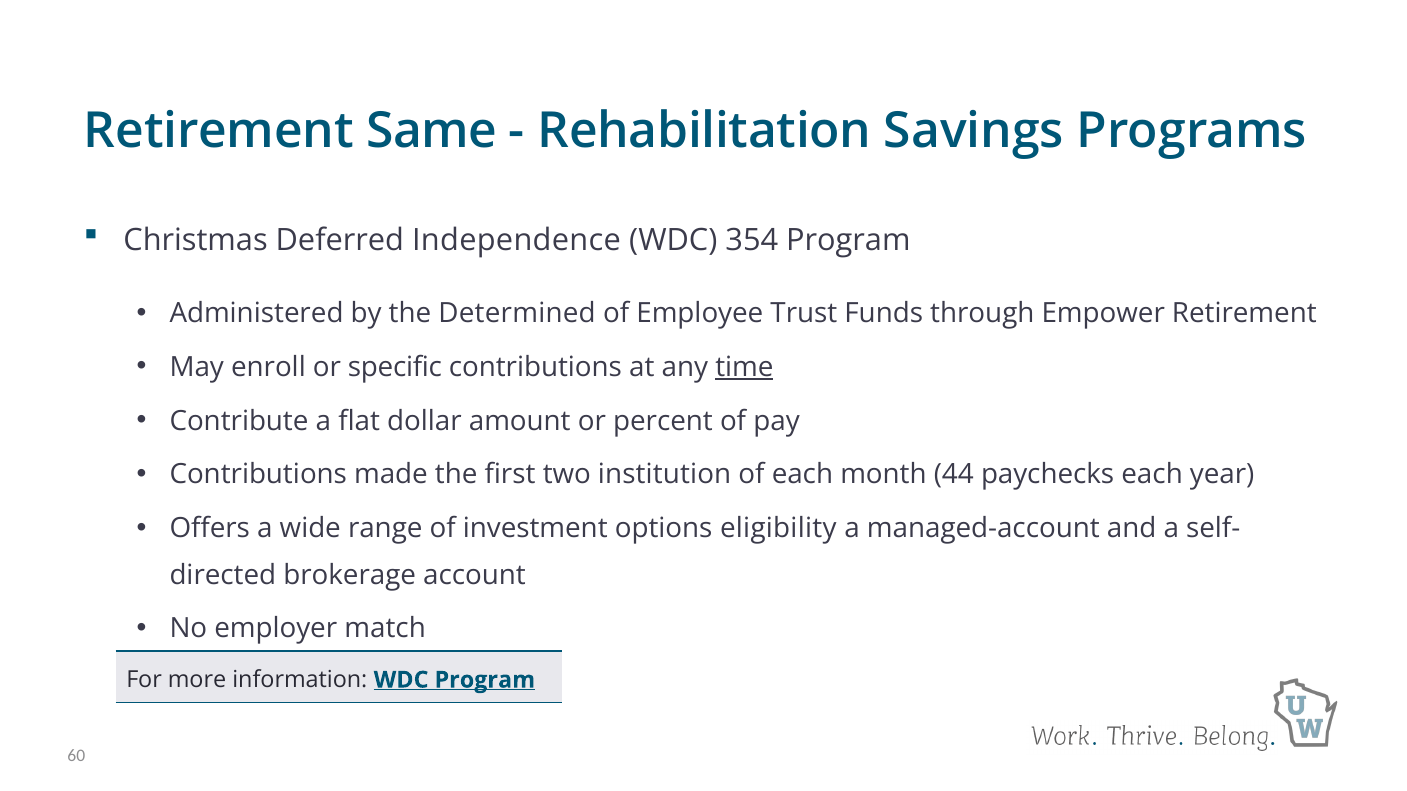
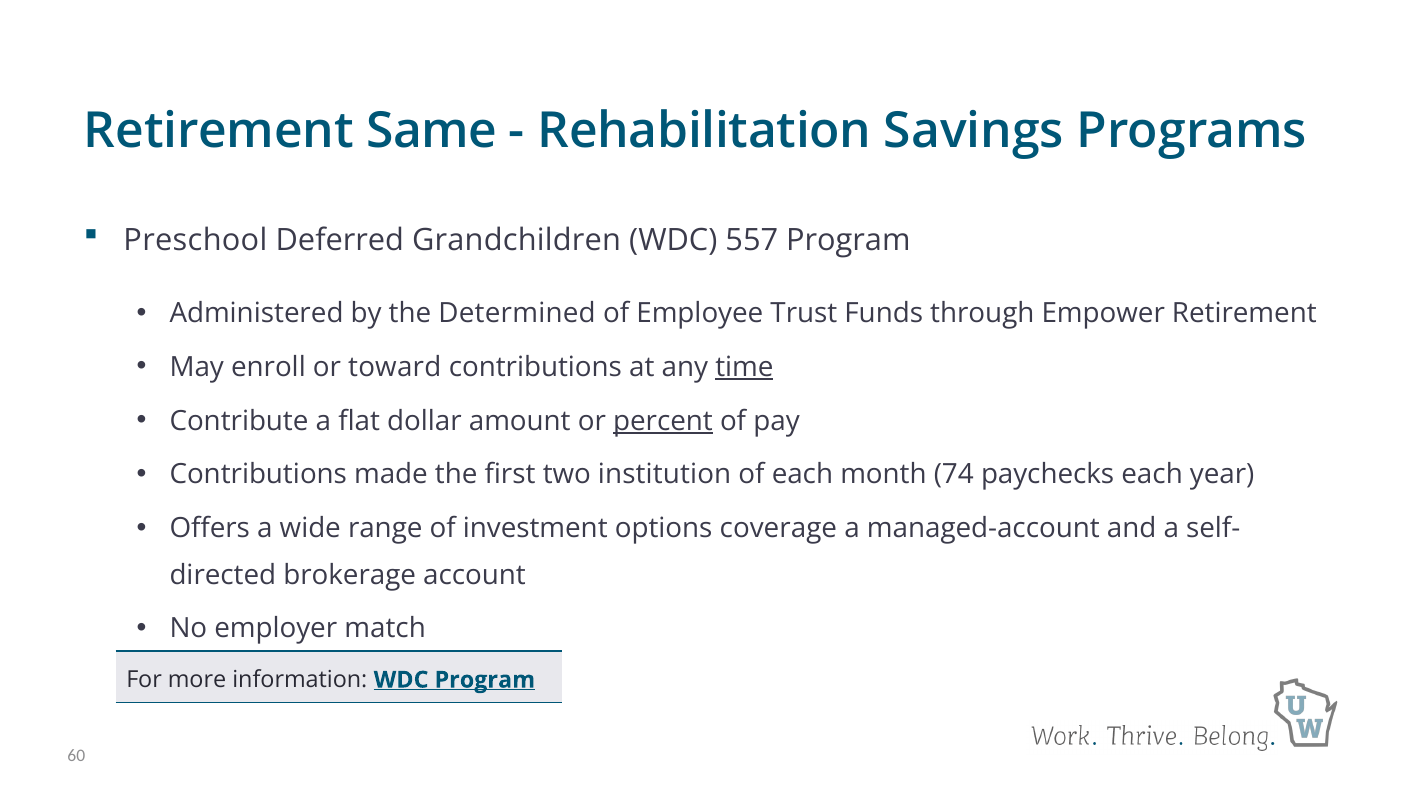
Christmas: Christmas -> Preschool (195, 241)
Independence: Independence -> Grandchildren (517, 241)
354: 354 -> 557 (752, 241)
specific: specific -> toward (395, 367)
percent underline: none -> present (663, 421)
44: 44 -> 74 (954, 475)
eligibility: eligibility -> coverage (778, 529)
